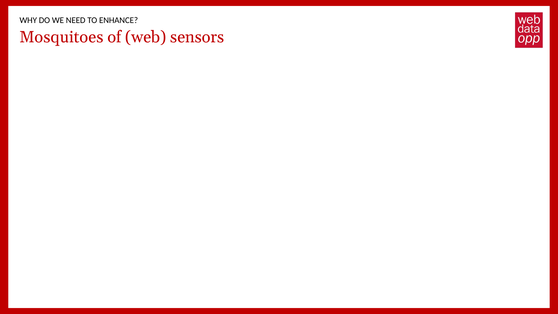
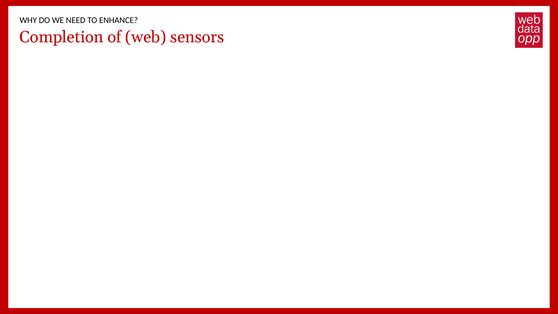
Mosquitoes: Mosquitoes -> Completion (61, 37)
